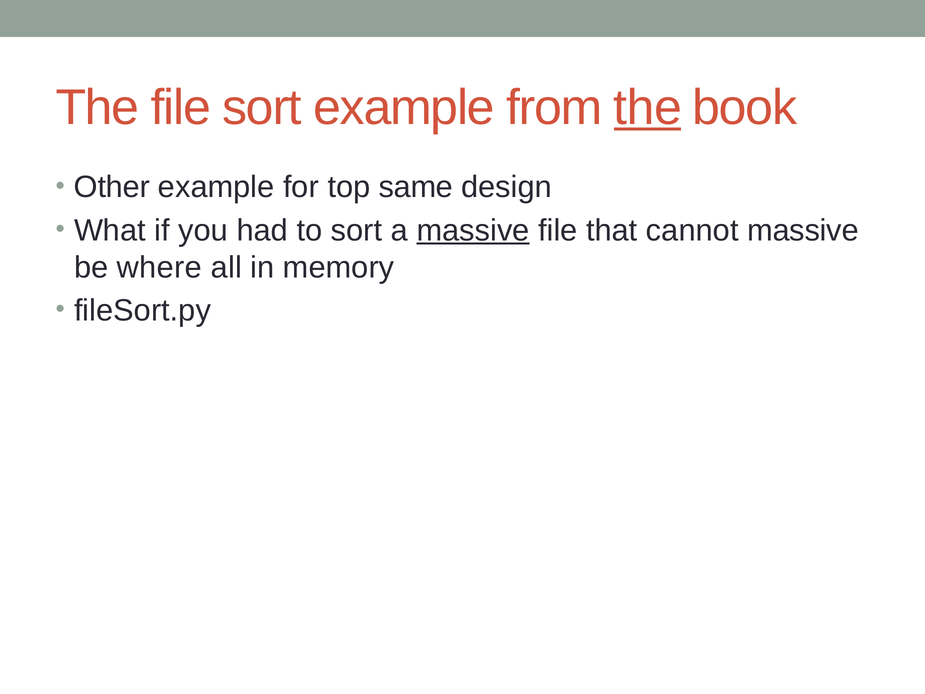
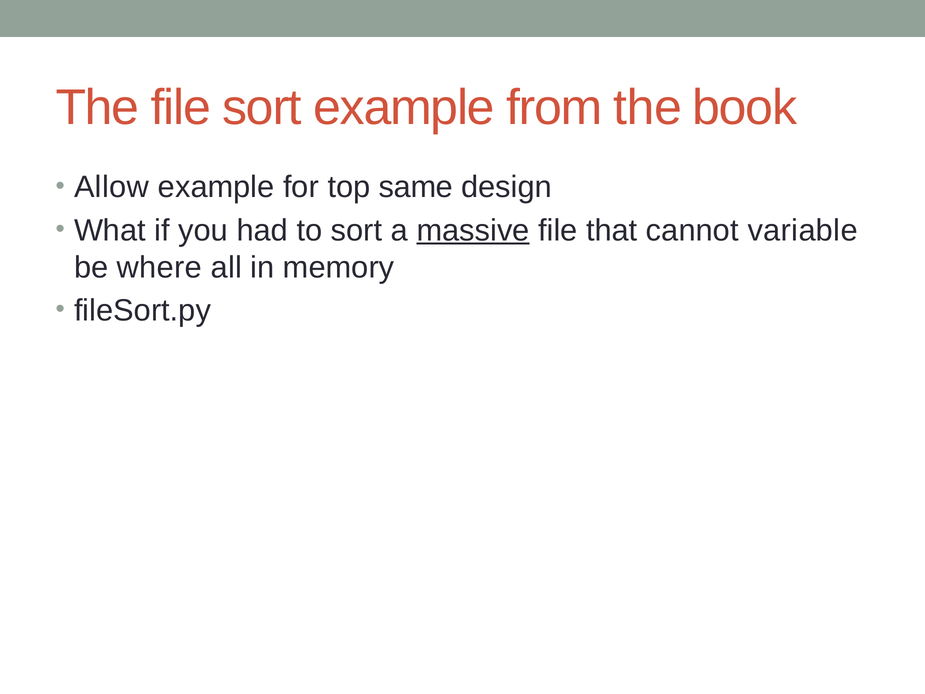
the underline: present -> none (648, 108)
Other: Other -> Allow (112, 187)
cannot massive: massive -> variable (803, 230)
